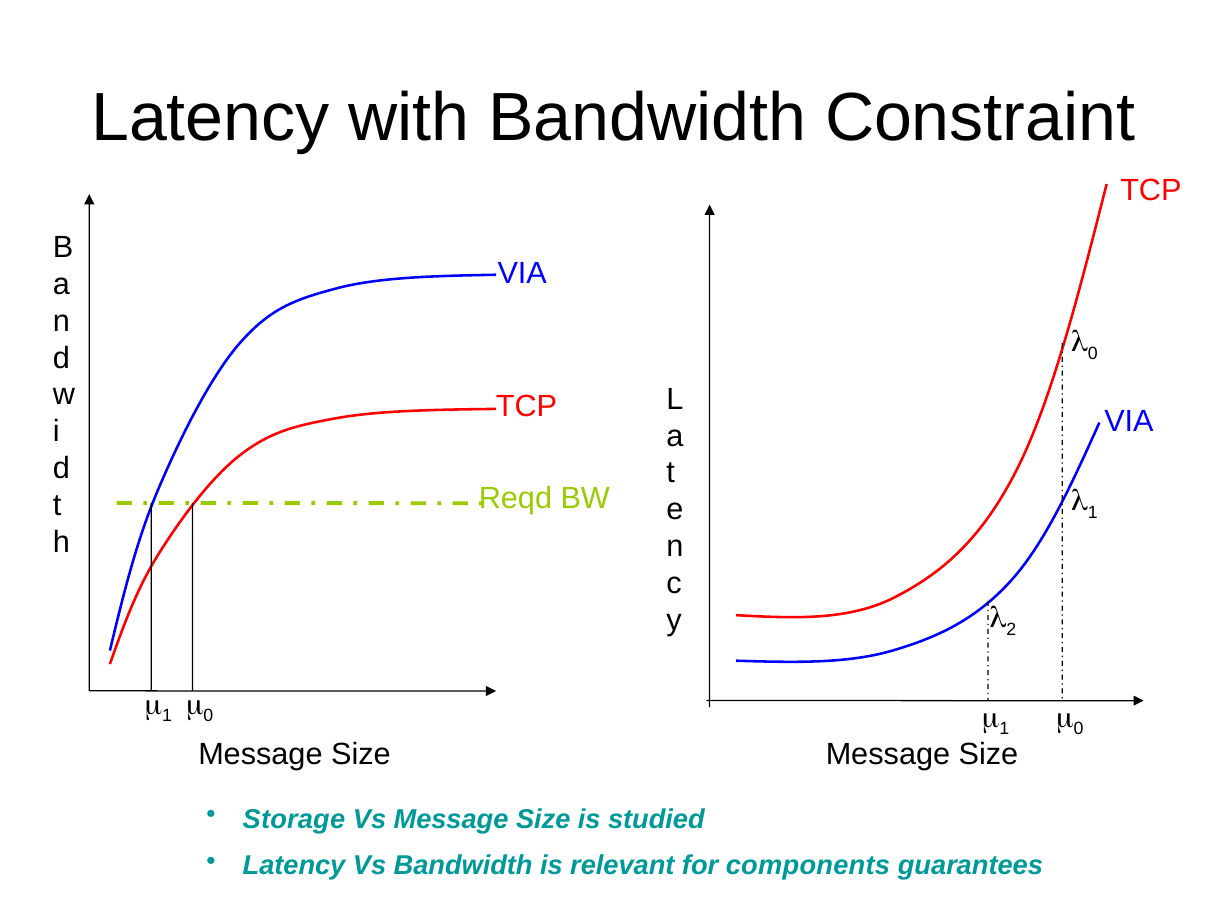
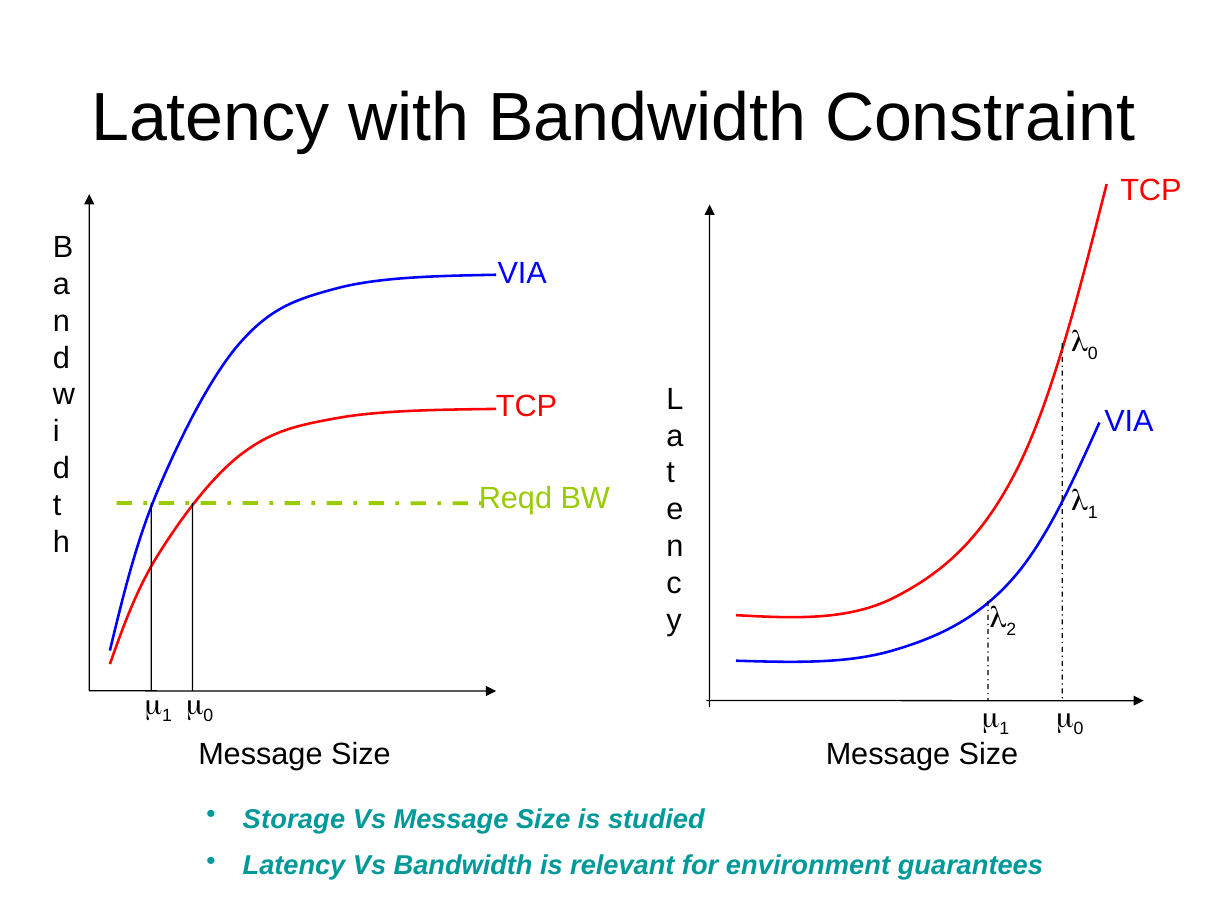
components: components -> environment (808, 866)
